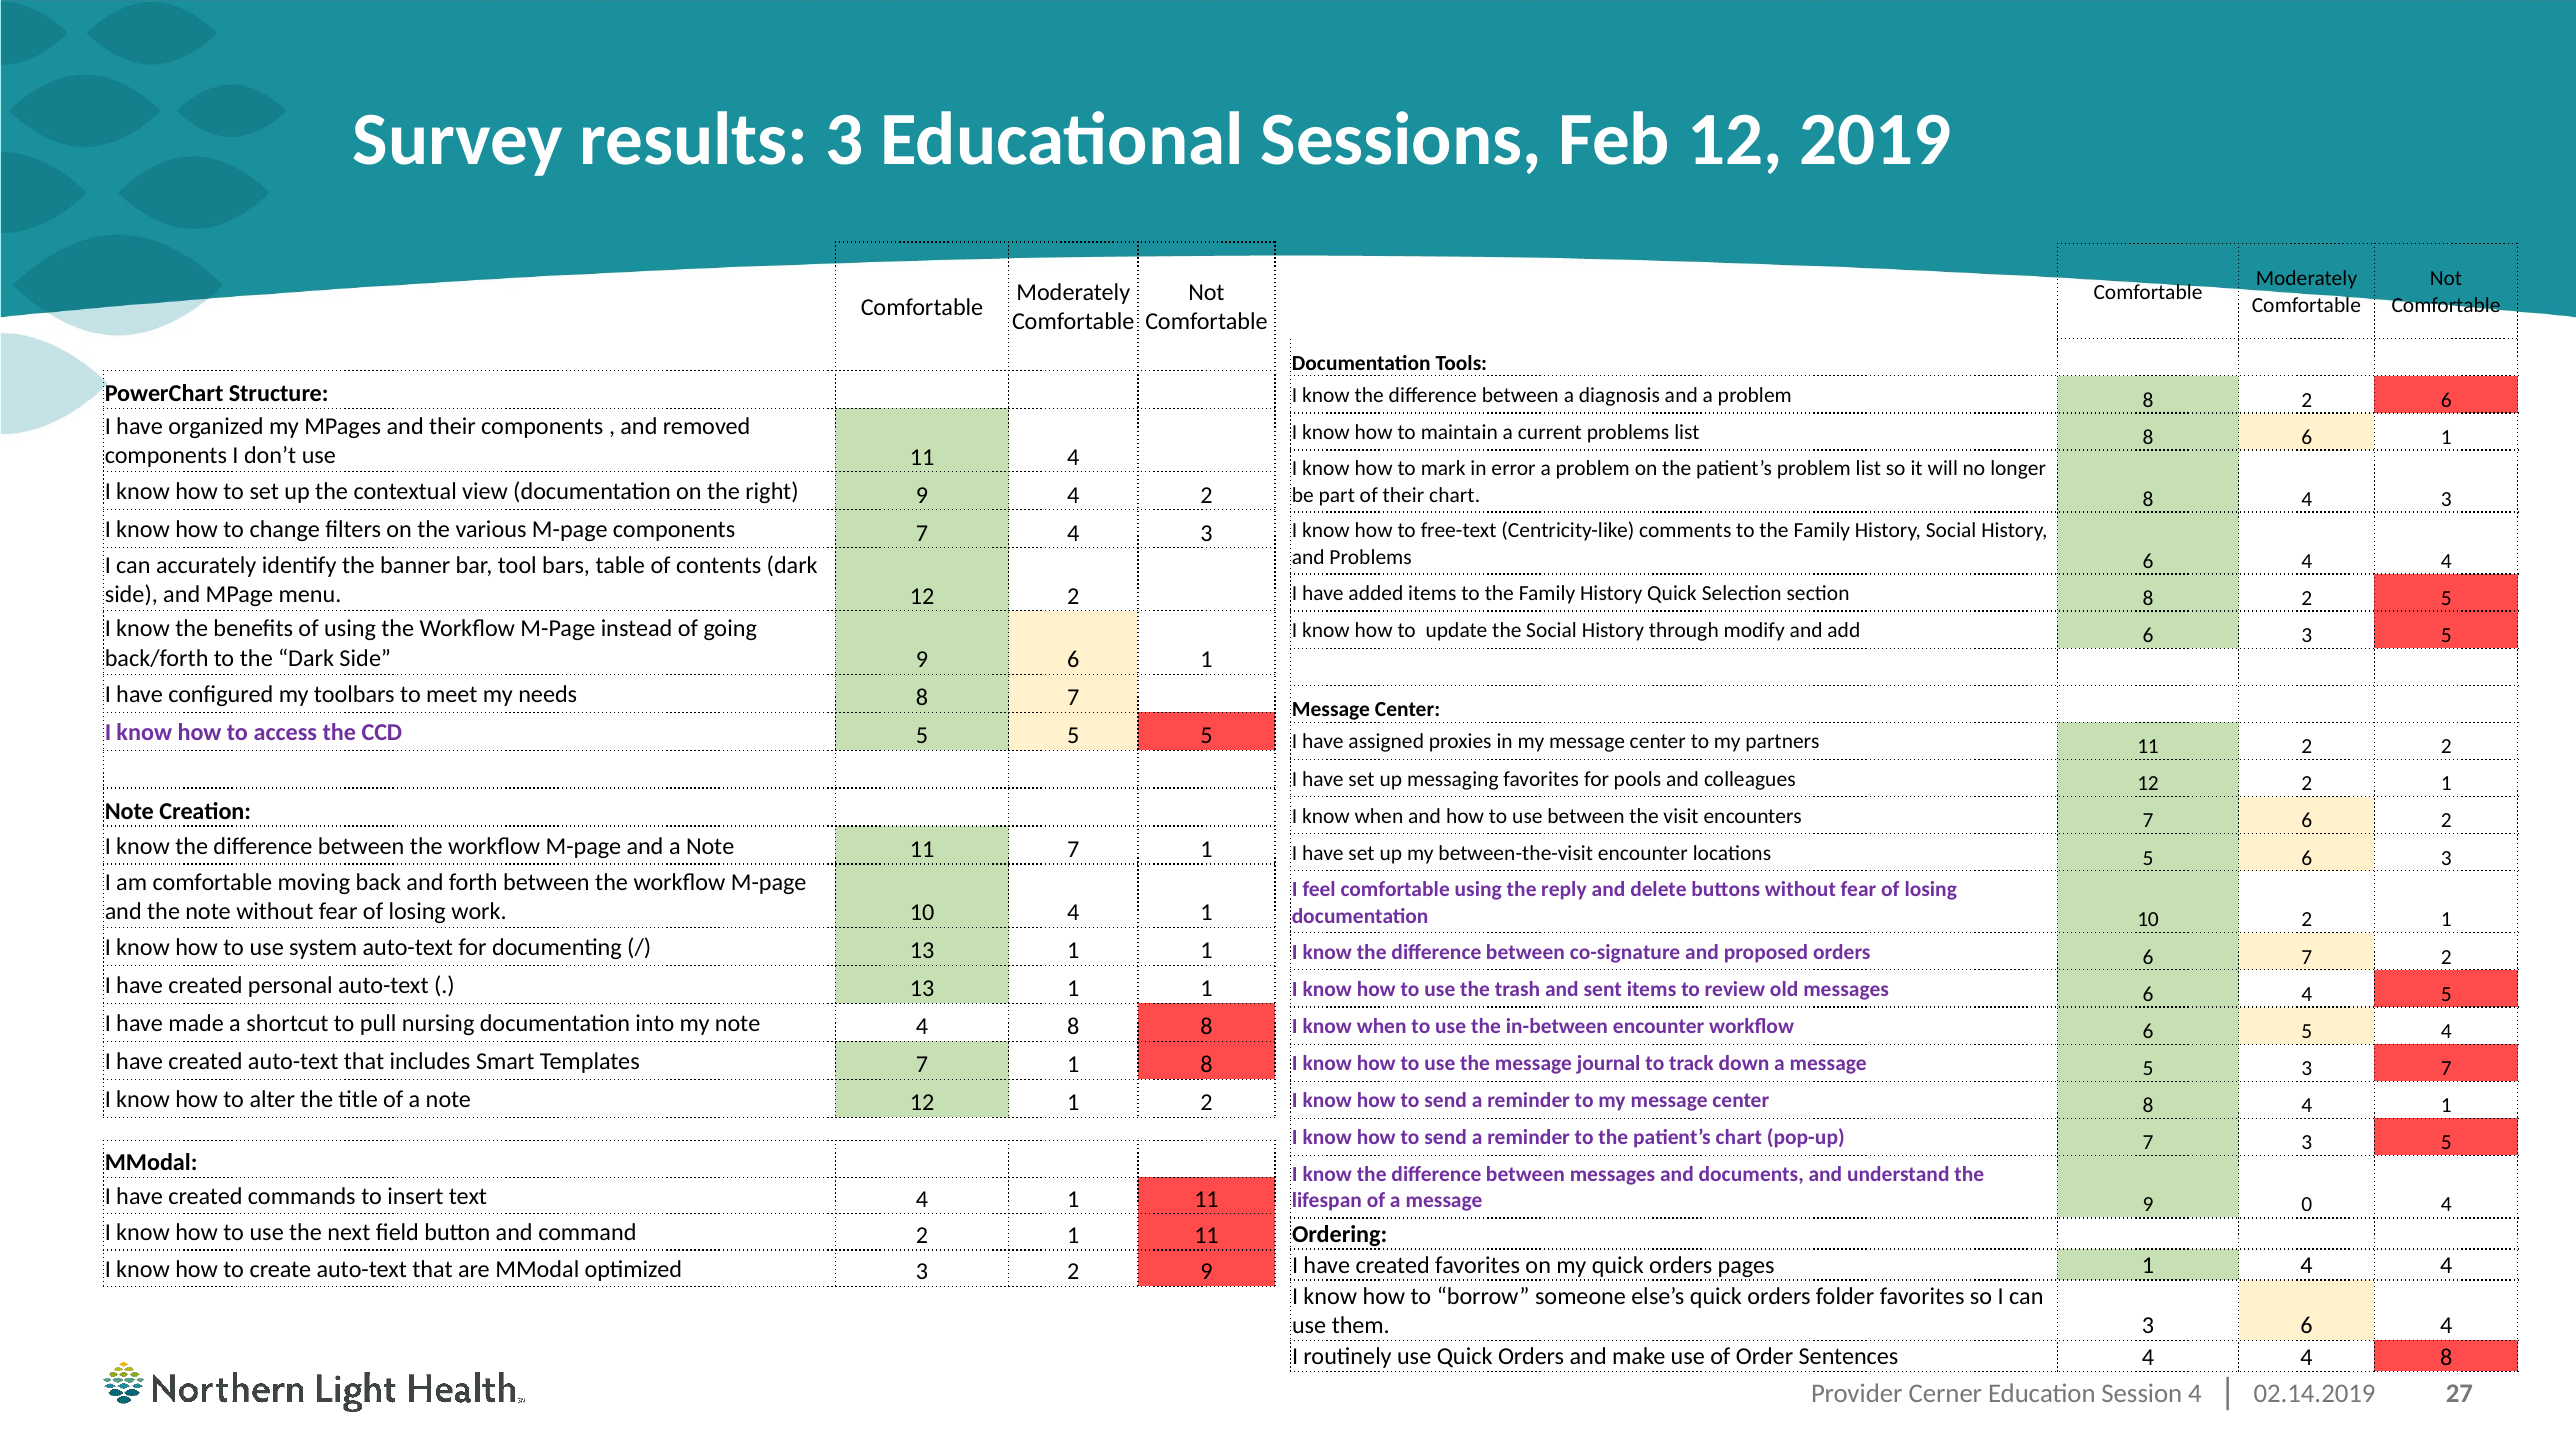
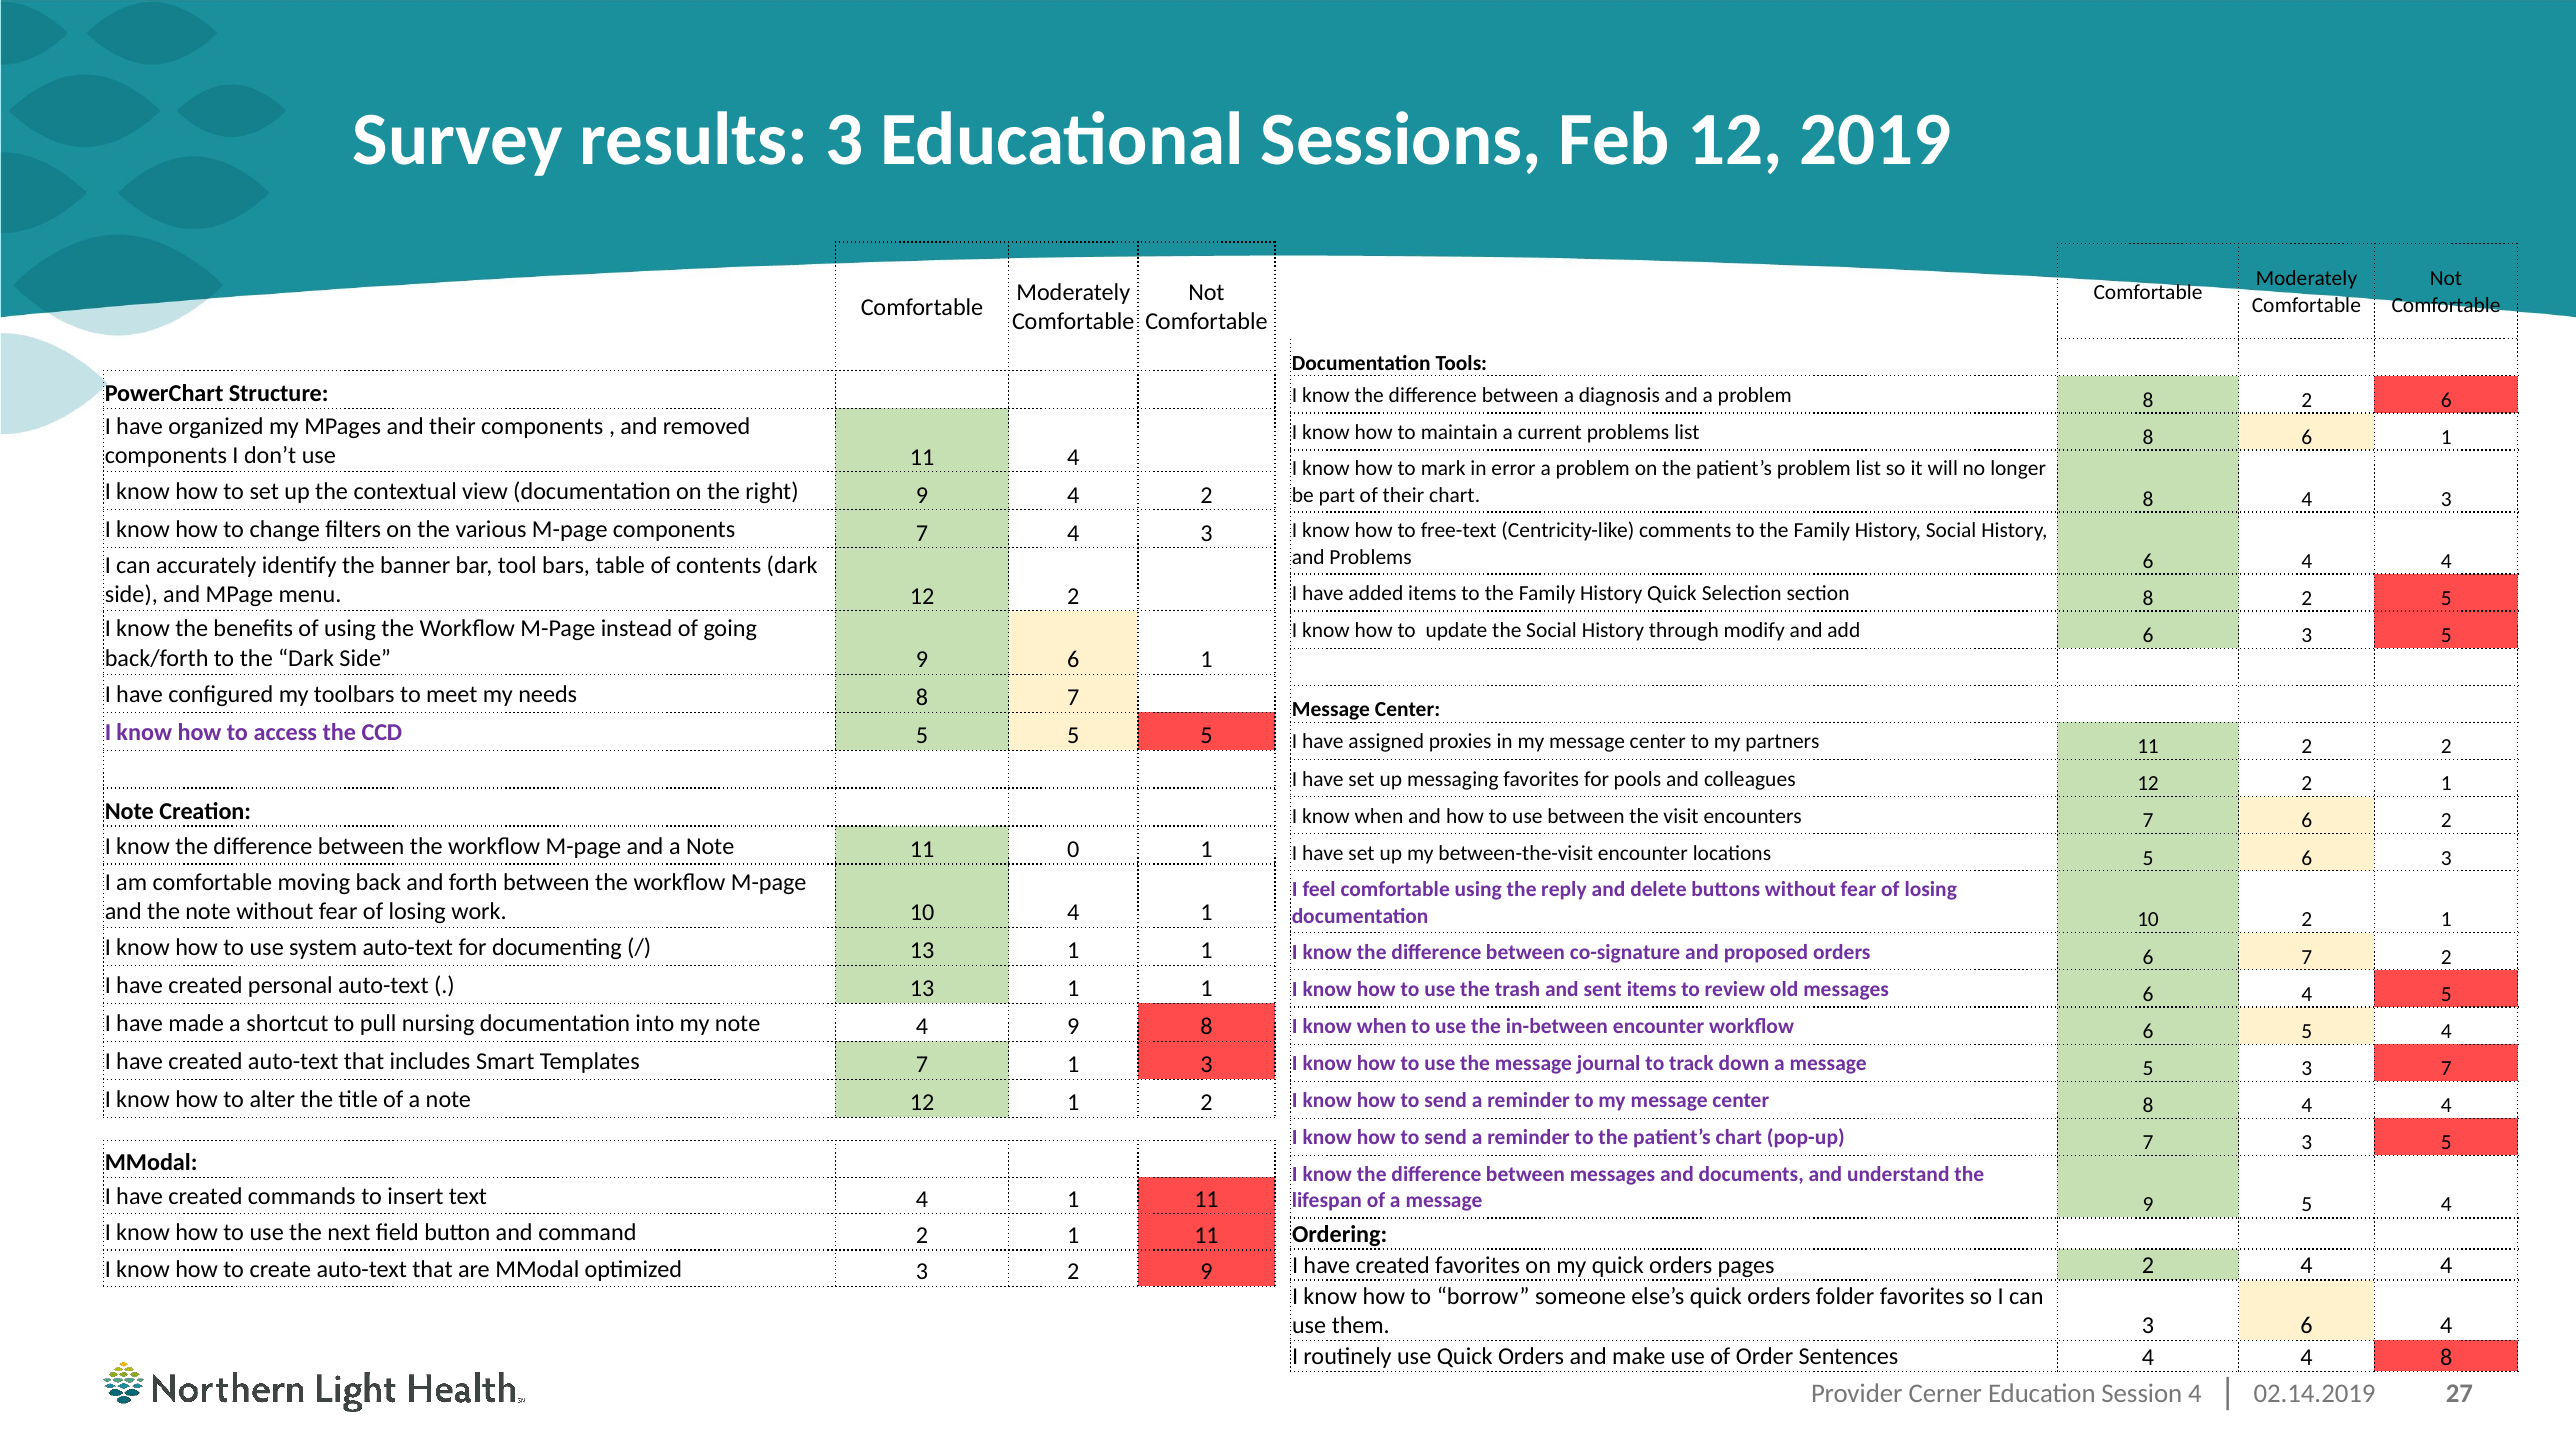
11 7: 7 -> 0 (1073, 850)
note 4 8: 8 -> 9 (1073, 1027)
1 8: 8 -> 3 (1207, 1065)
8 4 1: 1 -> 4 (2446, 1105)
9 0: 0 -> 5 (2307, 1205)
pages 1: 1 -> 2 (2148, 1266)
